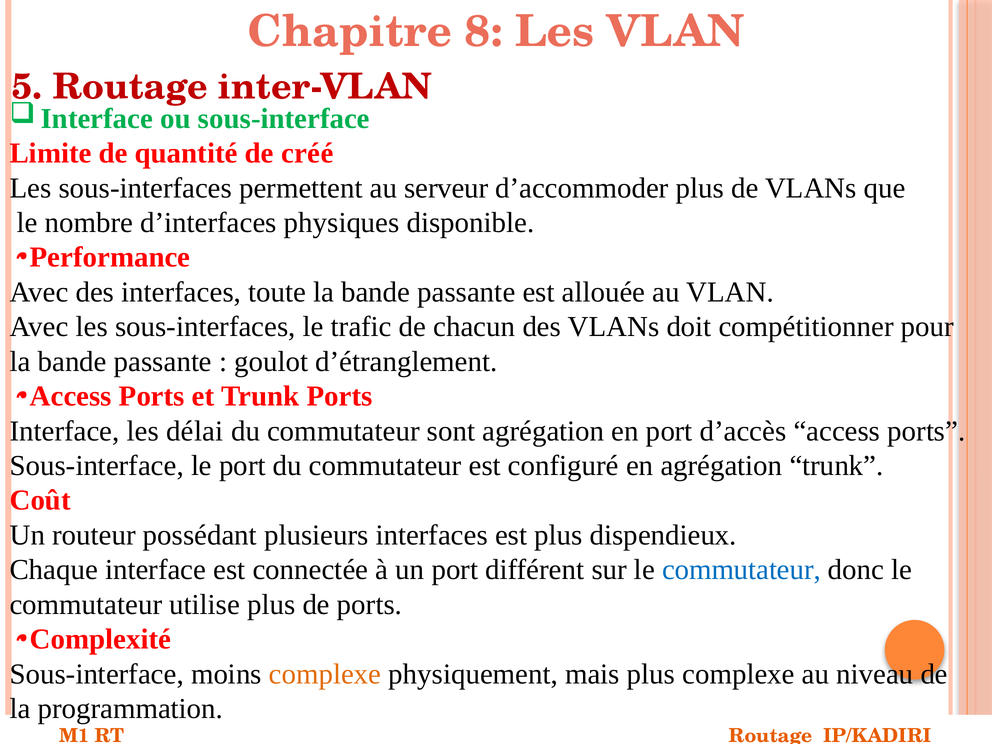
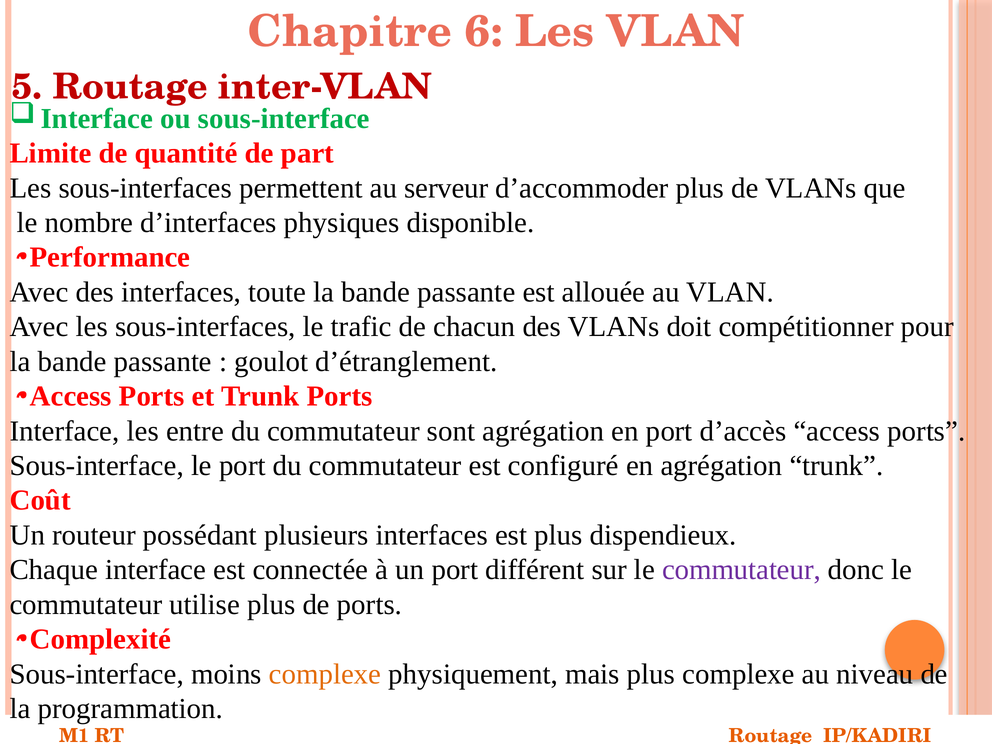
8: 8 -> 6 (484, 31)
créé: créé -> part (307, 153)
délai: délai -> entre (195, 431)
commutateur colour: blue -> purple (741, 570)
